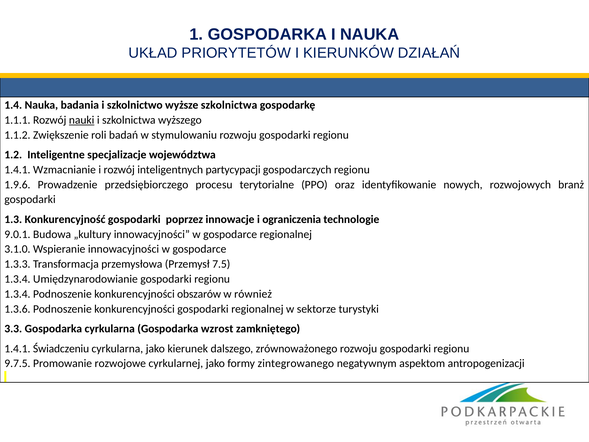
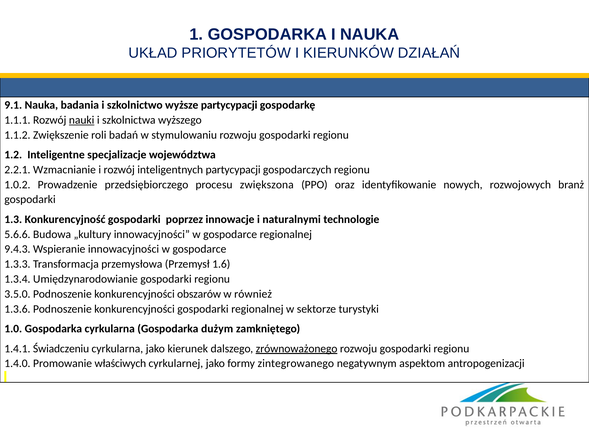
1.4: 1.4 -> 9.1 (13, 105)
wyższe szkolnictwa: szkolnictwa -> partycypacji (229, 105)
1.4.1: 1.4.1 -> 2.2.1 (17, 170)
1.9.6: 1.9.6 -> 1.0.2 (17, 185)
terytorialne: terytorialne -> zwiększona (267, 185)
ograniczenia: ograniczenia -> naturalnymi (292, 219)
9.0.1: 9.0.1 -> 5.6.6 (17, 234)
3.1.0: 3.1.0 -> 9.4.3 (17, 249)
7.5: 7.5 -> 1.6 (221, 264)
1.3.4: 1.3.4 -> 3.5.0 (17, 294)
3.3: 3.3 -> 1.0 (13, 329)
wzrost: wzrost -> dużym (217, 329)
zrównoważonego underline: none -> present (297, 348)
9.7.5: 9.7.5 -> 1.4.0 (17, 363)
rozwojowe: rozwojowe -> właściwych (120, 363)
